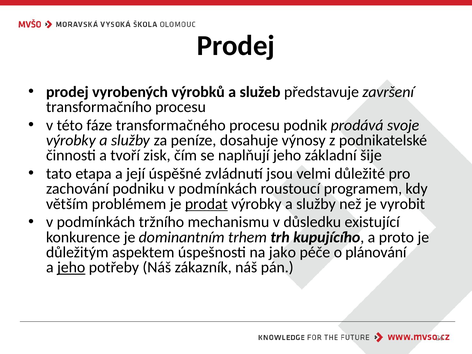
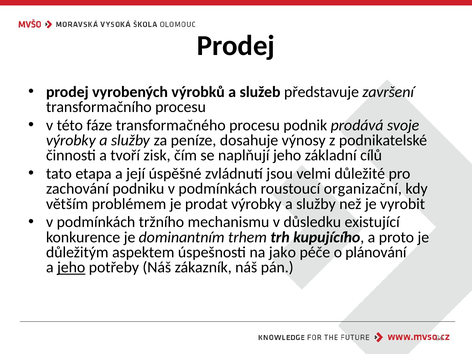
šije: šije -> cílů (371, 155)
programem: programem -> organizační (363, 189)
prodat underline: present -> none (206, 204)
